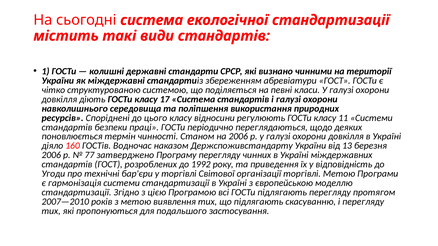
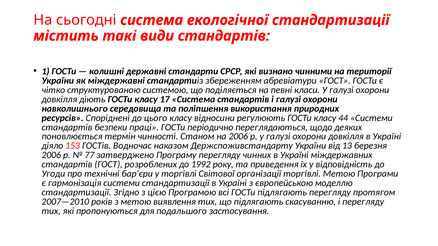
11: 11 -> 44 (343, 118)
160: 160 -> 153 (73, 146)
